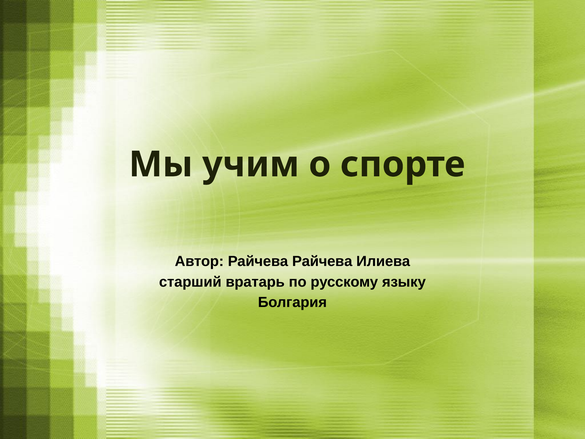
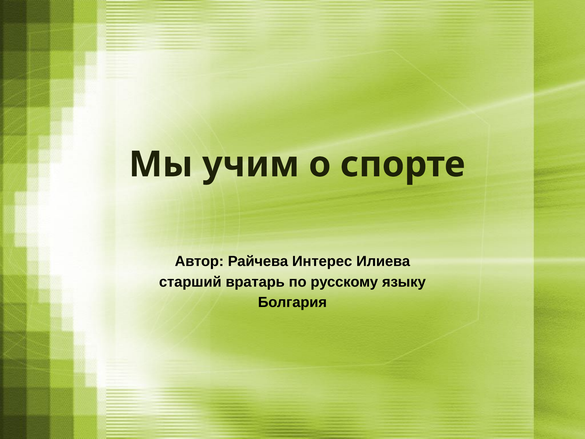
Райчева Райчева: Райчева -> Интерес (322, 261)
